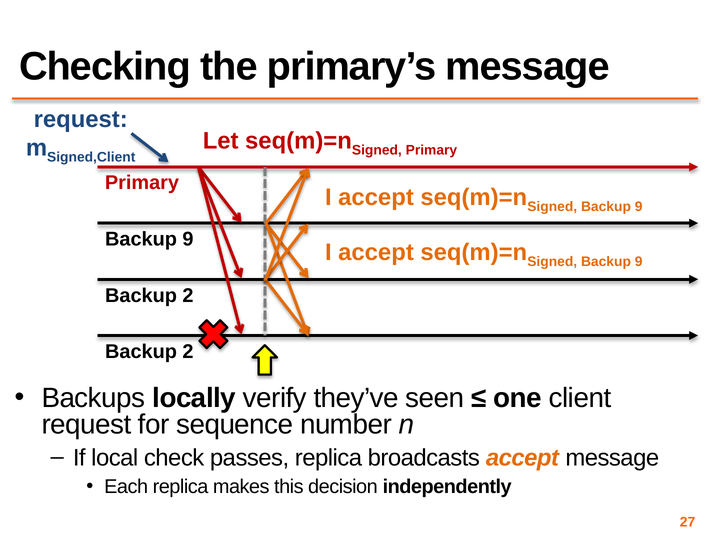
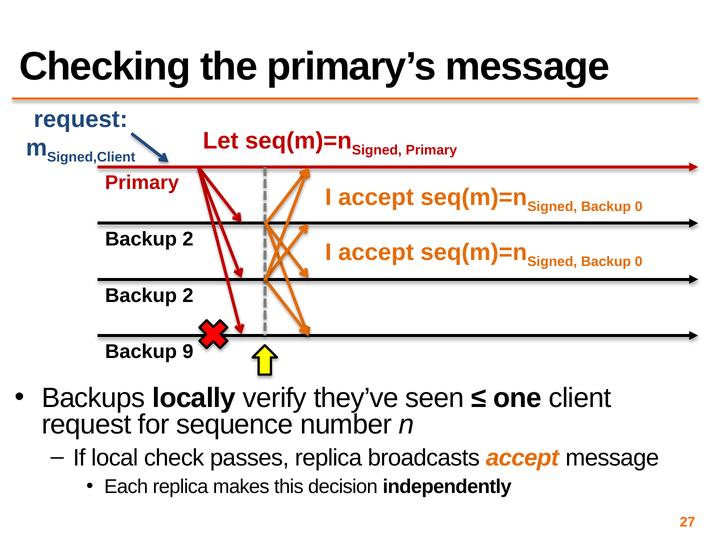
9: 9 -> 0 (639, 207)
9: 9 -> 2 (188, 239)
9: 9 -> 0 (639, 262)
2: 2 -> 9 (188, 352)
